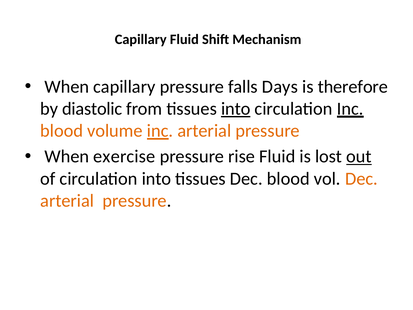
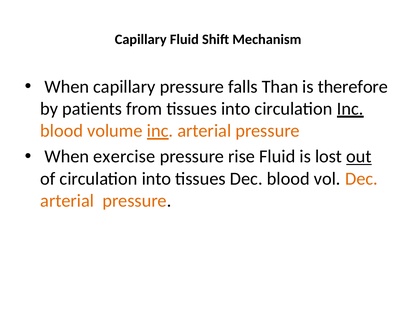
Days: Days -> Than (280, 87)
diastolic: diastolic -> patients (92, 109)
into underline: present -> none (236, 109)
